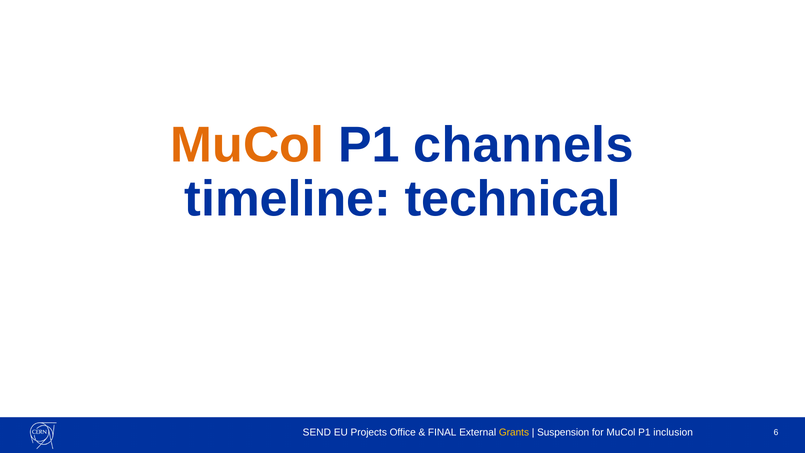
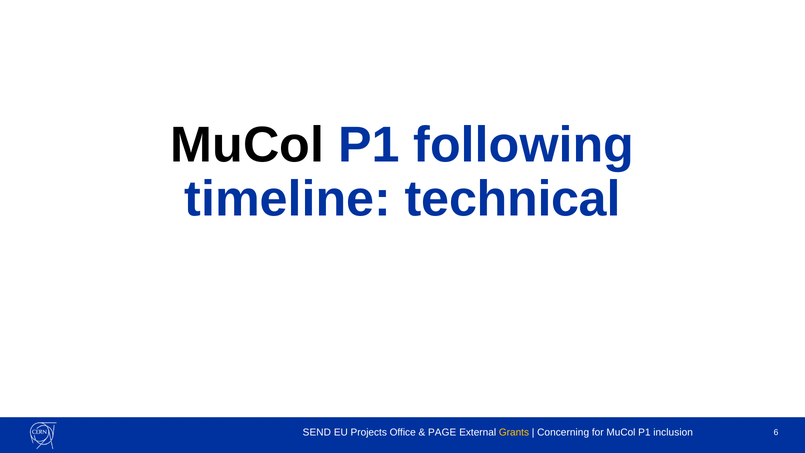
MuCol colour: orange -> black (247, 145)
channels: channels -> following (524, 145)
FINAL: FINAL -> PAGE (442, 432)
Suspension: Suspension -> Concerning (563, 432)
